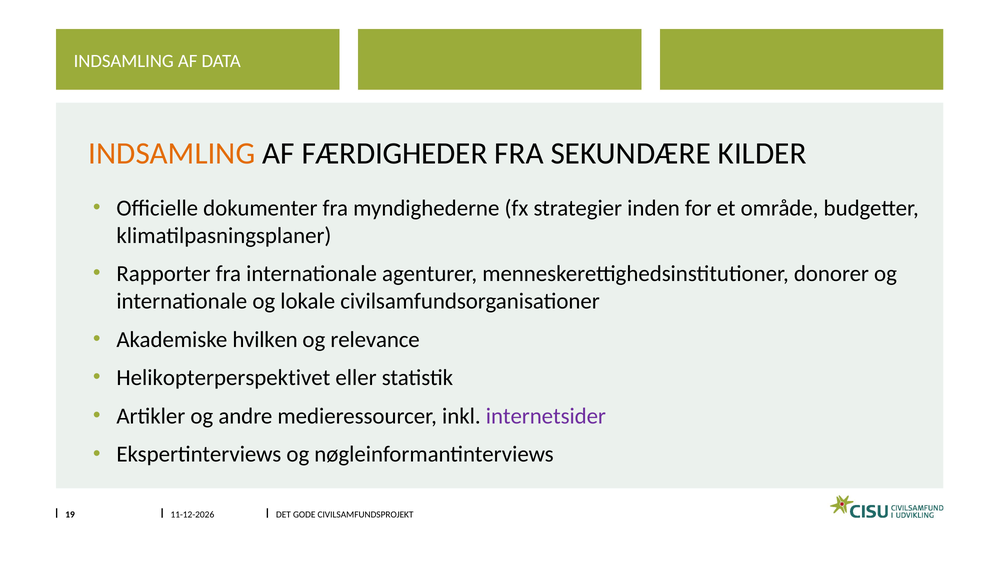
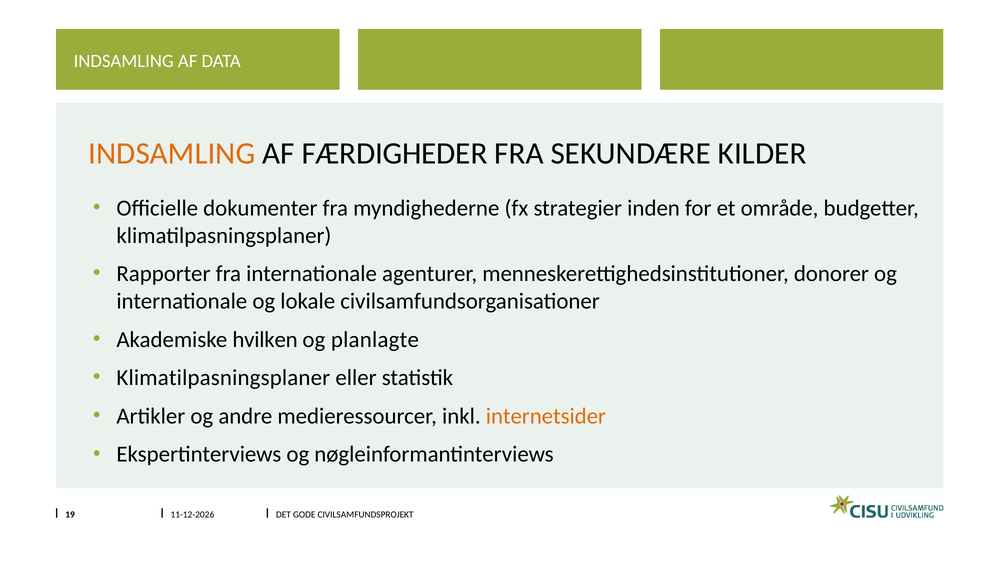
relevance: relevance -> planlagte (375, 339)
Helikopterperspektivet: Helikopterperspektivet -> Klimatilpasningsplaner (223, 378)
internetsider colour: purple -> orange (546, 416)
